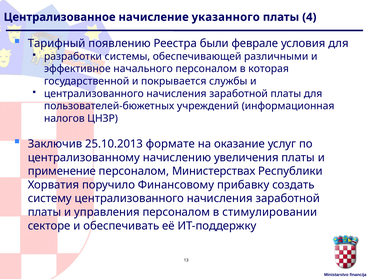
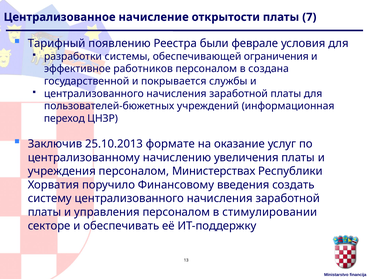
указанного: указанного -> открытости (226, 17)
4: 4 -> 7 (309, 17)
различными: различными -> ограничения (276, 56)
начального: начального -> работников (143, 69)
которая: которая -> создана (269, 69)
налогов: налогов -> переход (64, 118)
применение: применение -> учреждения (62, 171)
прибавку: прибавку -> введения (243, 184)
